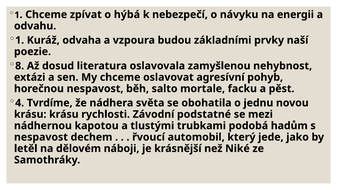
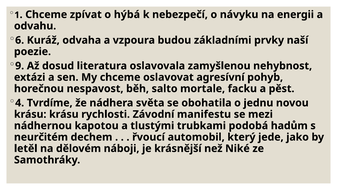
1: 1 -> 6 (20, 40)
8: 8 -> 9 (20, 66)
podstatné: podstatné -> manifestu (204, 114)
nespavost: nespavost -> neurčitém (41, 137)
